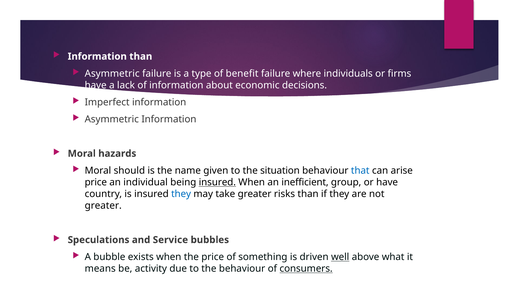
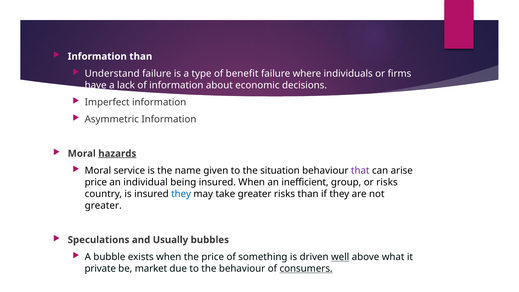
Asymmetric: Asymmetric -> Understand (112, 74)
hazards underline: none -> present (117, 154)
should: should -> service (129, 171)
that colour: blue -> purple (360, 171)
insured underline: present -> none (217, 182)
or have: have -> risks (387, 182)
Service: Service -> Usually (170, 240)
means: means -> private (100, 269)
activity: activity -> market (151, 269)
